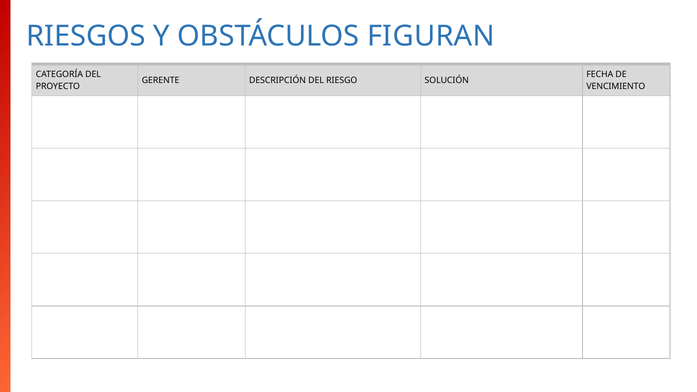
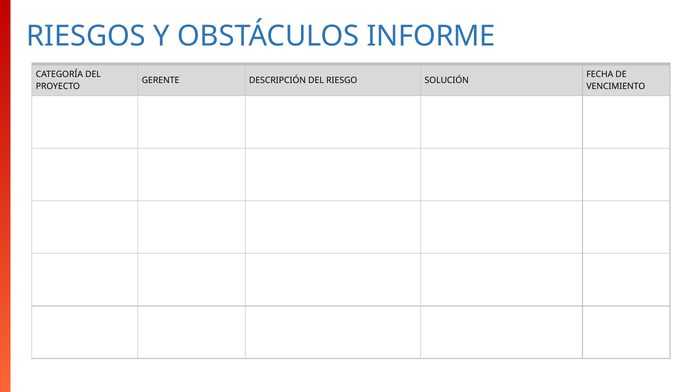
FIGURAN: FIGURAN -> INFORME (431, 36)
